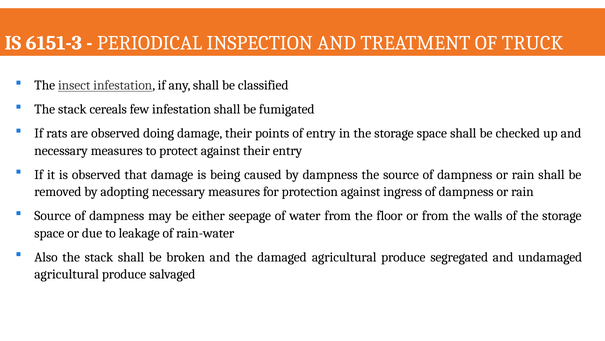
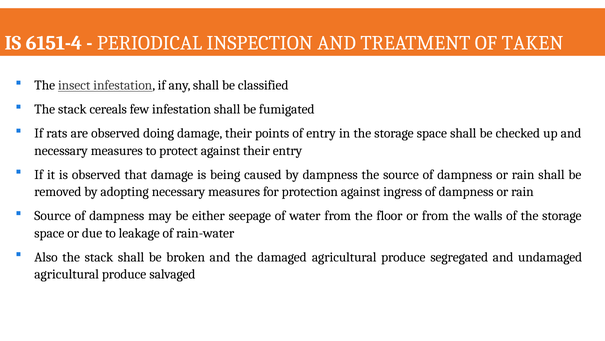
6151-3: 6151-3 -> 6151-4 (54, 43)
TRUCK: TRUCK -> TAKEN (533, 43)
